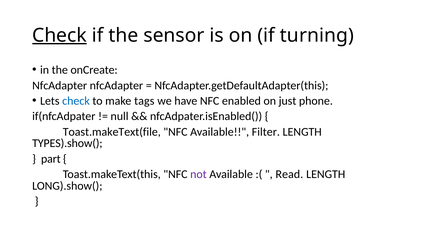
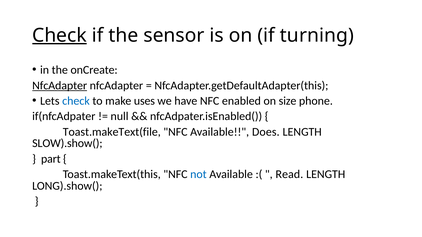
NfcAdapter underline: none -> present (60, 86)
tags: tags -> uses (144, 101)
just: just -> size (288, 101)
Filter: Filter -> Does (266, 132)
TYPES).show(: TYPES).show( -> SLOW).show( (67, 144)
not colour: purple -> blue (198, 175)
